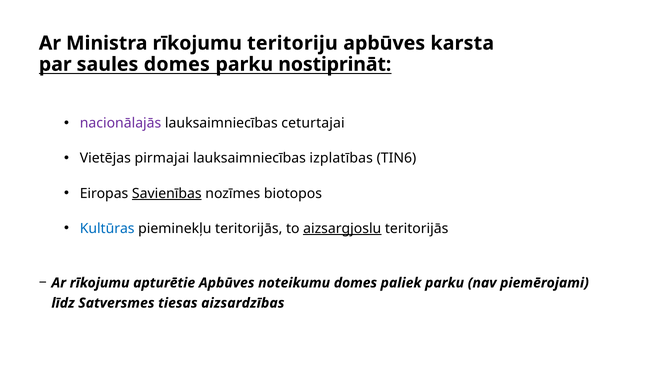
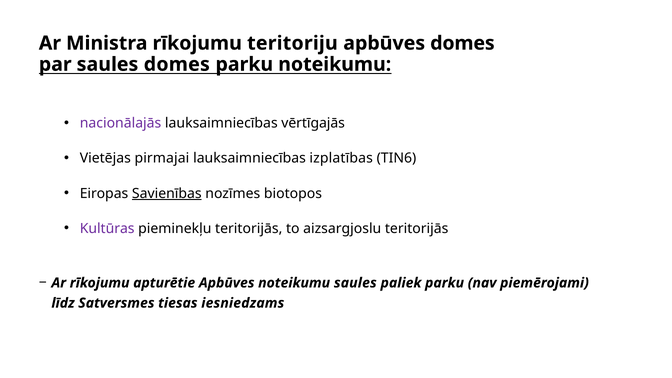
apbūves karsta: karsta -> domes (462, 43)
parku nostiprināt: nostiprināt -> noteikumu (335, 64)
ceturtajai: ceturtajai -> vērtīgajās (313, 123)
Kultūras colour: blue -> purple (107, 228)
aizsargjoslu underline: present -> none (342, 228)
noteikumu domes: domes -> saules (355, 283)
aizsardzības: aizsardzības -> iesniedzams (243, 303)
